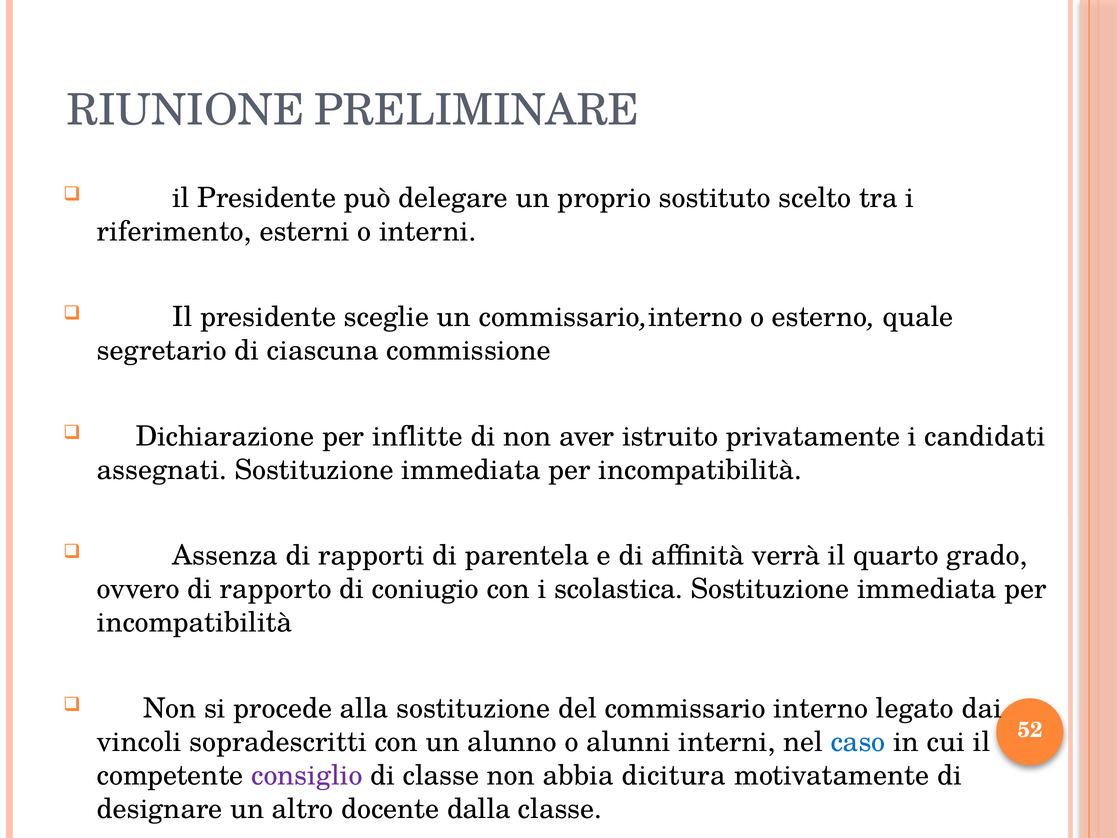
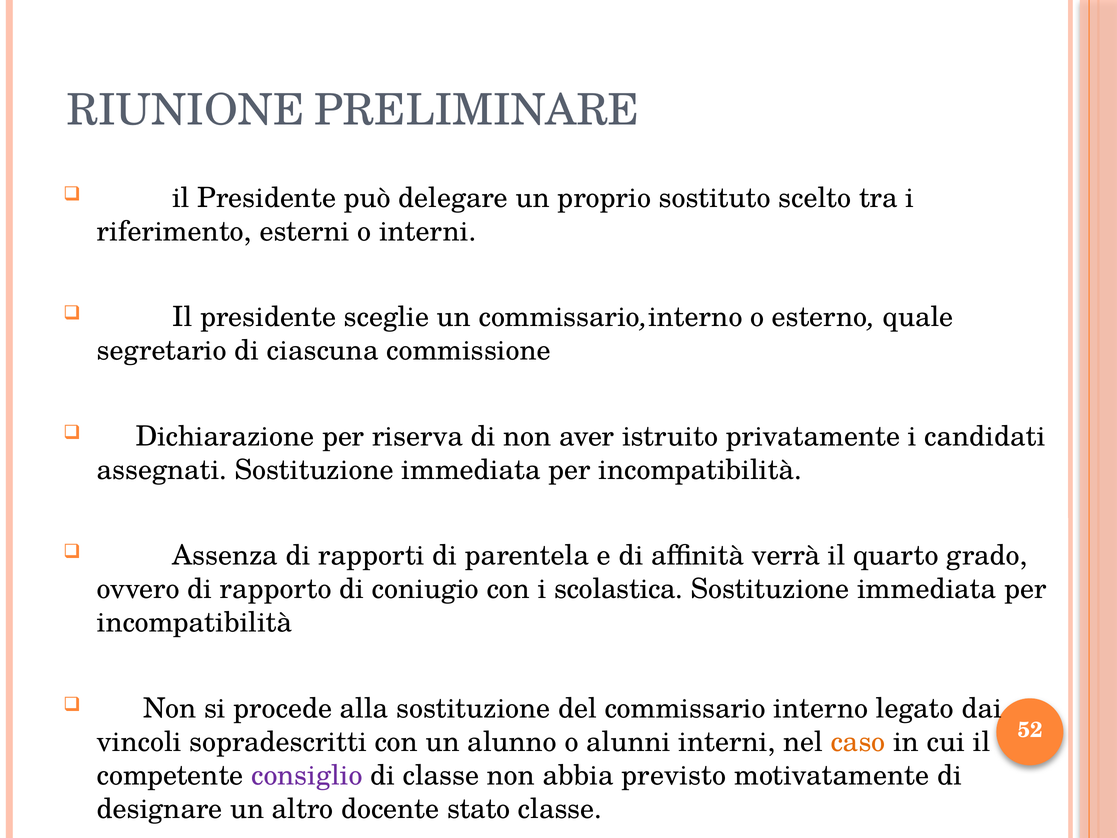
inflitte: inflitte -> riserva (418, 436)
caso colour: blue -> orange (858, 742)
dicitura: dicitura -> previsto (674, 775)
dalla: dalla -> stato (479, 809)
